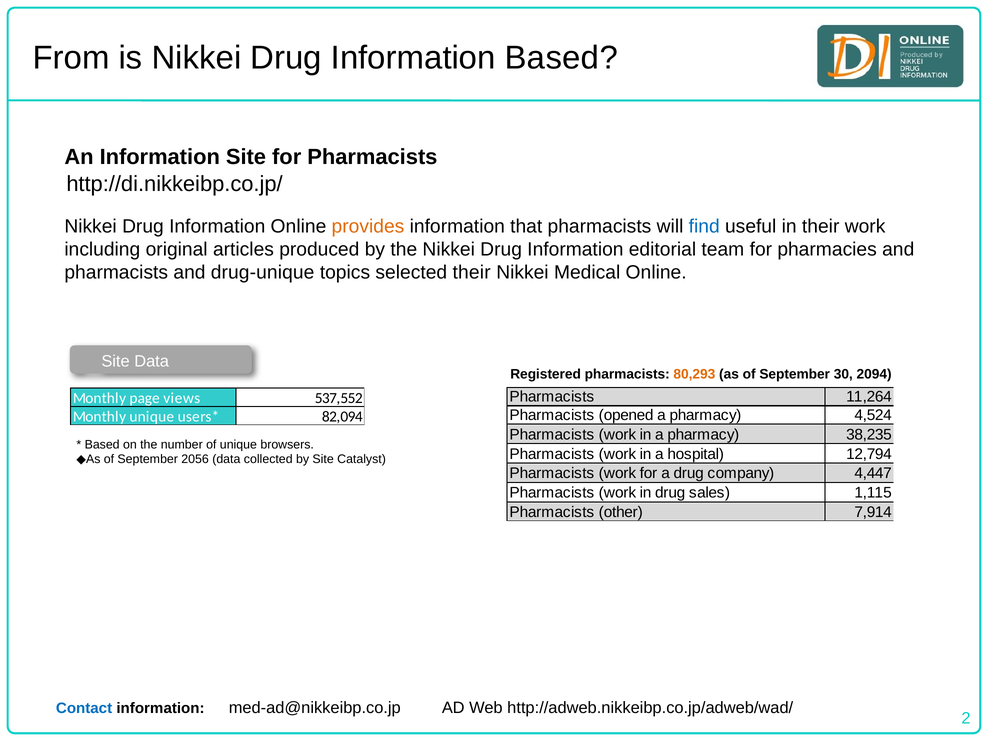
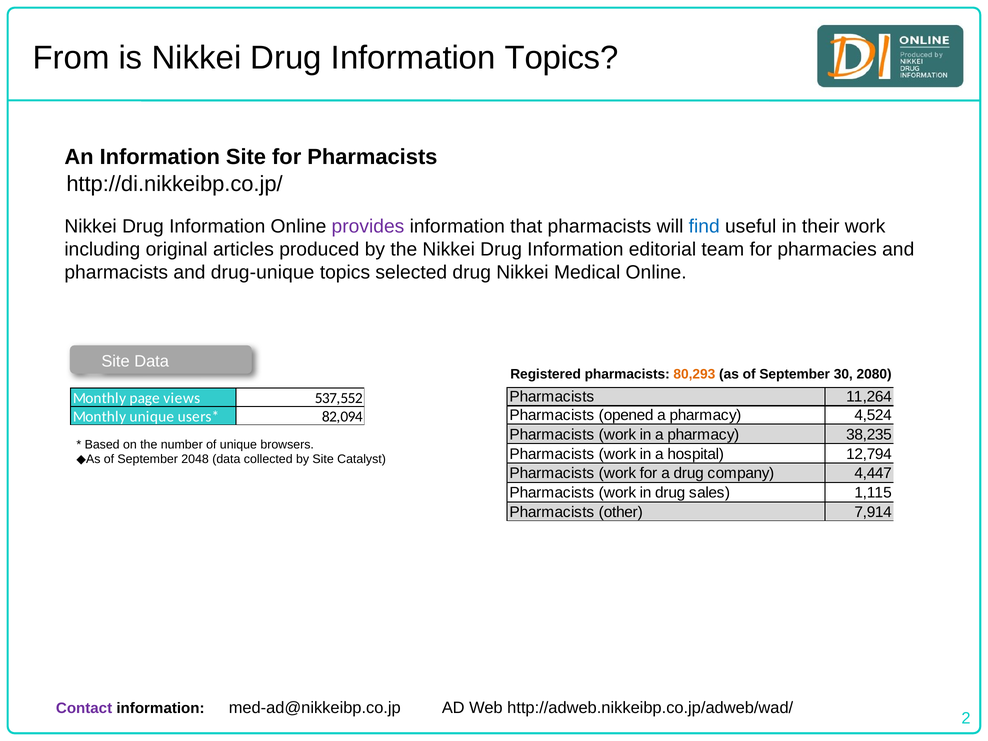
Information Based: Based -> Topics (562, 58)
provides colour: orange -> purple (368, 227)
selected their: their -> drug (472, 273)
2094: 2094 -> 2080 (874, 374)
2056: 2056 -> 2048 (195, 459)
Contact colour: blue -> purple (84, 708)
